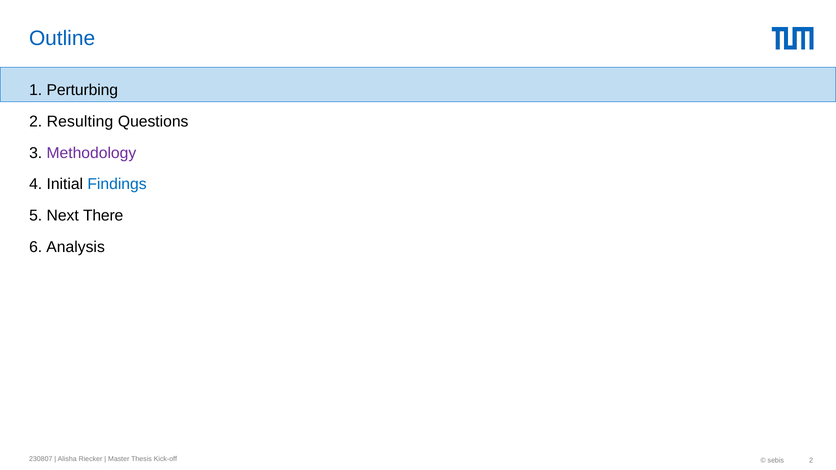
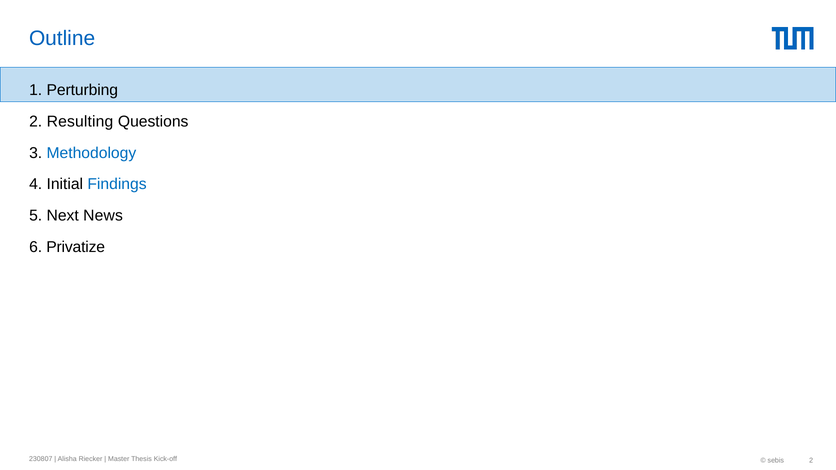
Methodology colour: purple -> blue (91, 153)
There: There -> News (103, 216)
Analysis: Analysis -> Privatize (76, 247)
